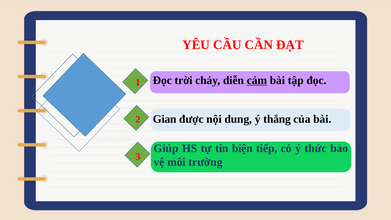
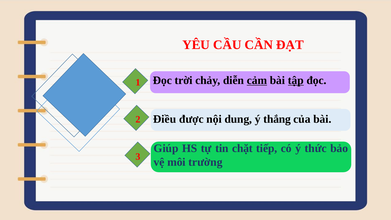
tập underline: none -> present (296, 80)
Gian: Gian -> Điều (165, 119)
biện: biện -> chặt (242, 148)
